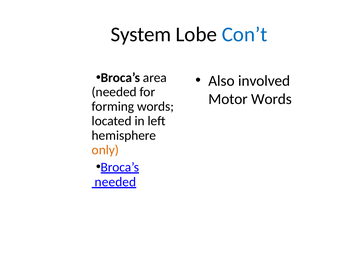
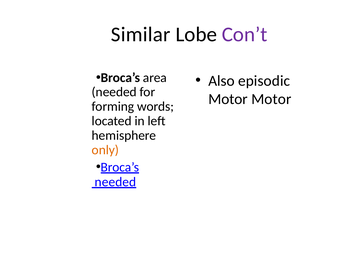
System: System -> Similar (141, 34)
Con’t colour: blue -> purple (245, 34)
involved: involved -> episodic (264, 81)
Motor Words: Words -> Motor (271, 99)
